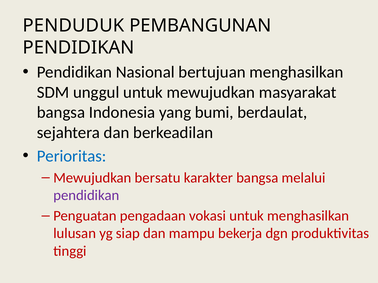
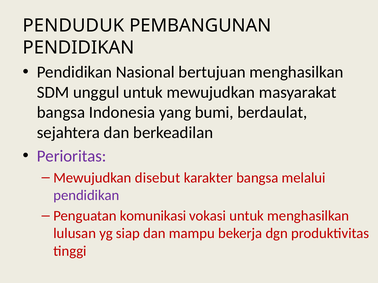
Perioritas colour: blue -> purple (72, 156)
bersatu: bersatu -> disebut (158, 178)
pengadaan: pengadaan -> komunikasi (153, 216)
